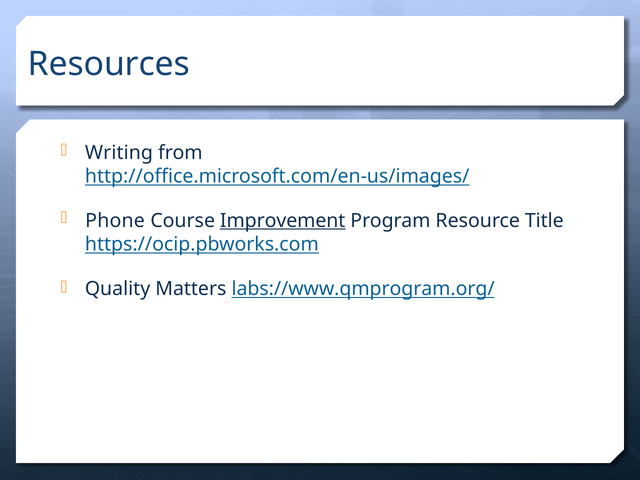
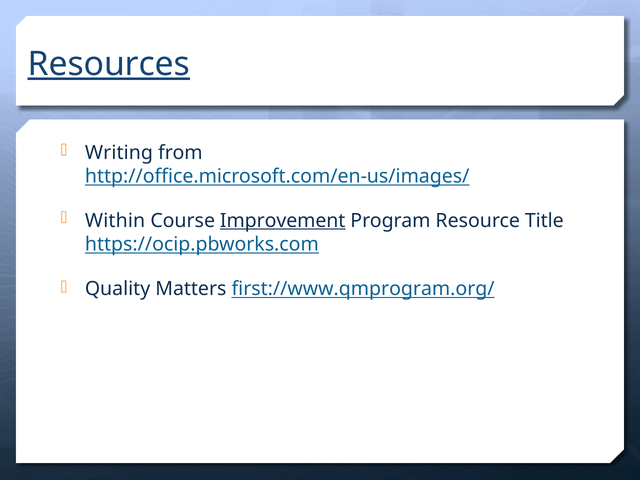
Resources underline: none -> present (109, 64)
Phone: Phone -> Within (115, 221)
labs://www.qmprogram.org/: labs://www.qmprogram.org/ -> first://www.qmprogram.org/ (363, 289)
